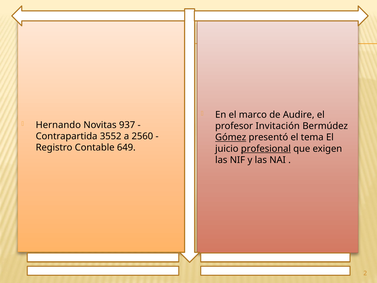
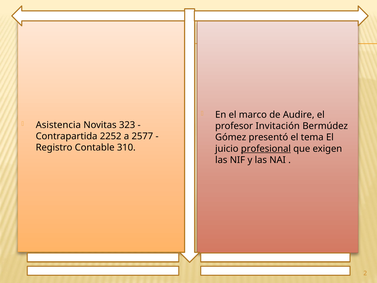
Hernando: Hernando -> Asistencia (58, 125)
937: 937 -> 323 (127, 125)
3552: 3552 -> 2252 (111, 136)
2560: 2560 -> 2577 (142, 136)
Gómez underline: present -> none (231, 137)
649: 649 -> 310 (126, 147)
